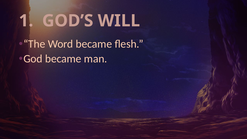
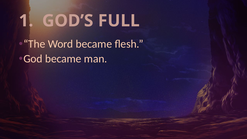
WILL: WILL -> FULL (119, 21)
